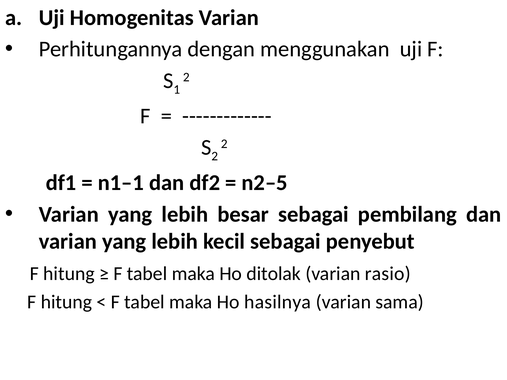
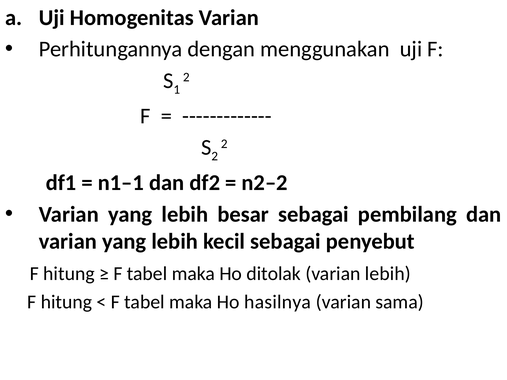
n2–5: n2–5 -> n2–2 (265, 183)
varian rasio: rasio -> lebih (388, 274)
